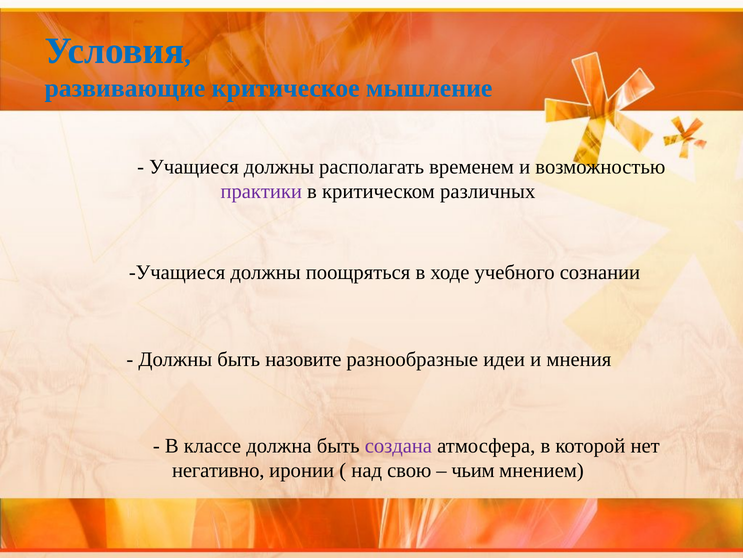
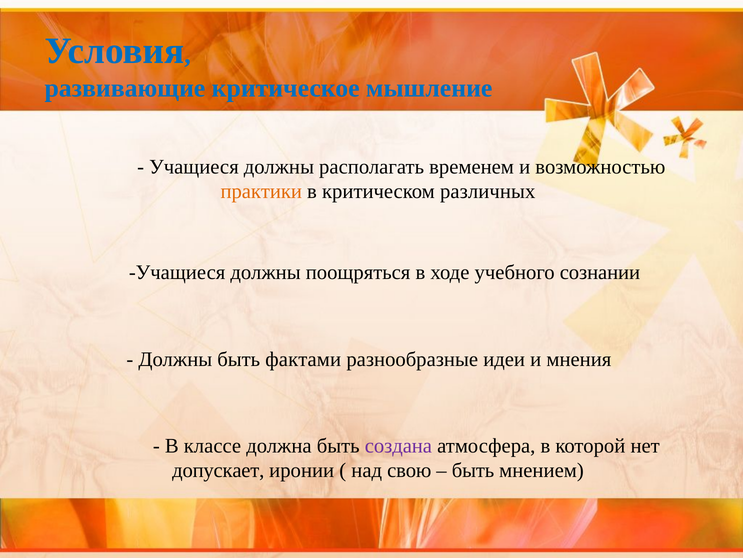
практики colour: purple -> orange (261, 191)
назовите: назовите -> фактами (303, 359)
негативно: негативно -> допускает (218, 470)
чьим: чьим -> быть (473, 470)
